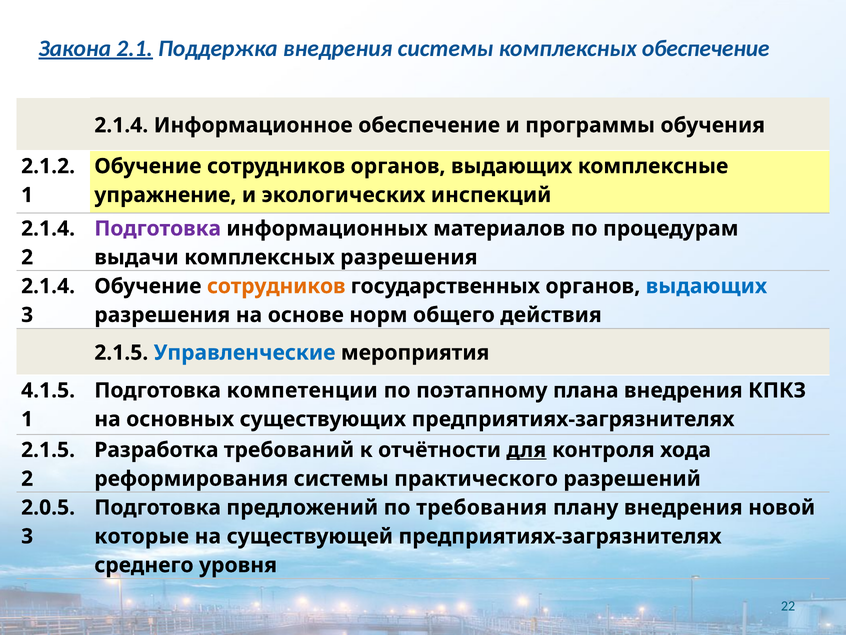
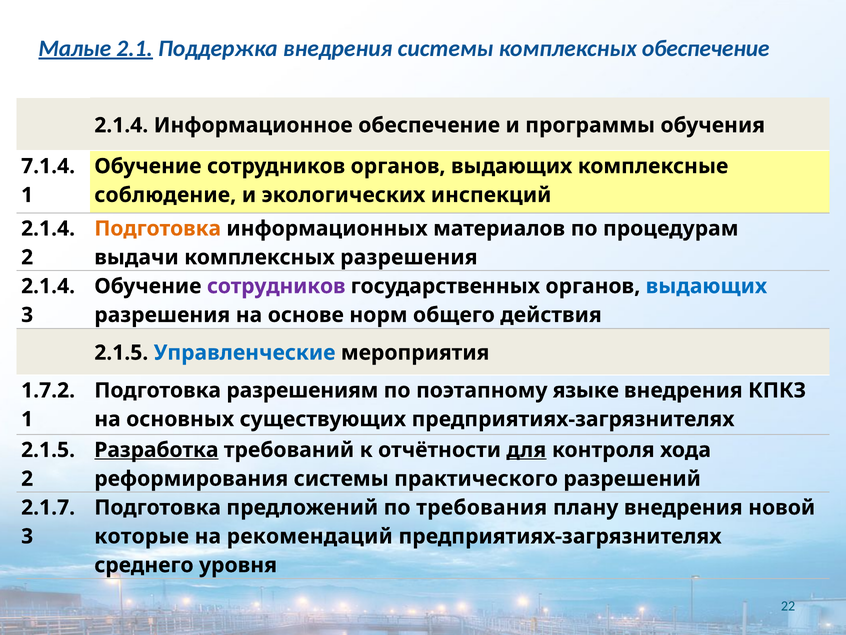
Закона: Закона -> Малые (75, 48)
2.1.2: 2.1.2 -> 7.1.4 (48, 166)
упражнение: упражнение -> соблюдение (165, 195)
Подготовка colour: purple -> orange (158, 228)
сотрудников colour: orange -> purple (276, 286)
4.1.5: 4.1.5 -> 1.7.2 (48, 390)
компетенции: компетенции -> разрешениям (302, 390)
плана: плана -> языке (586, 390)
Разработка underline: none -> present (156, 450)
2.0.5: 2.0.5 -> 2.1.7 (48, 507)
существующей: существующей -> рекомендаций (310, 536)
